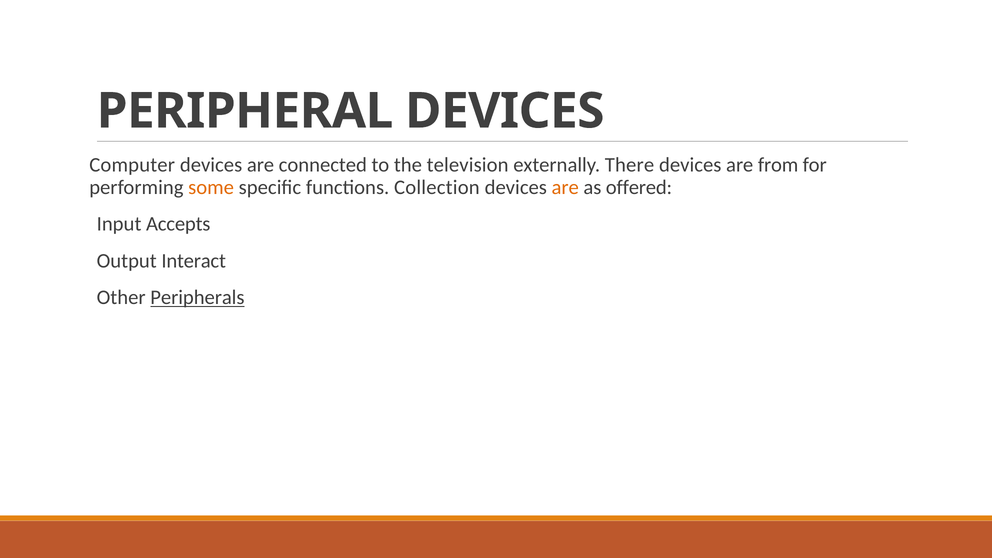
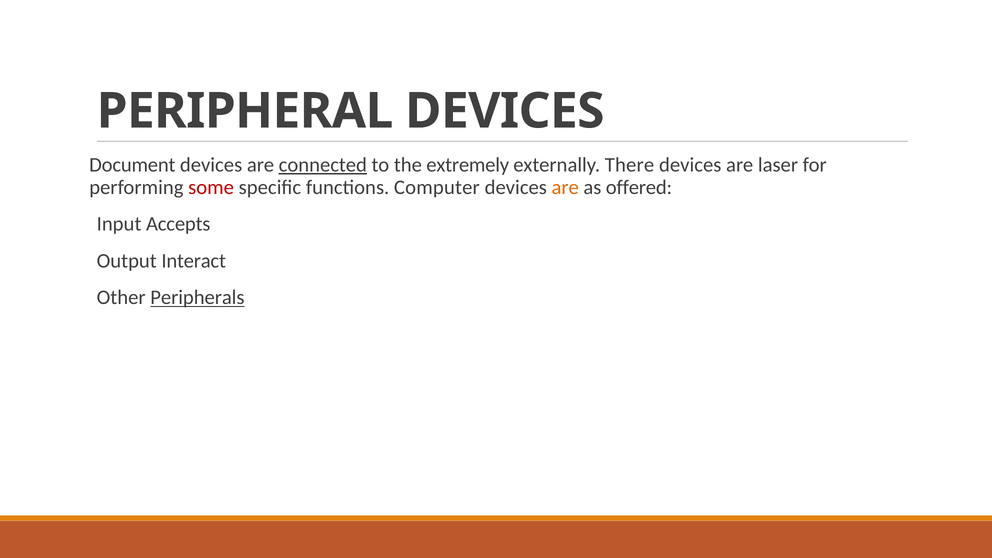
Computer: Computer -> Document (132, 165)
connected underline: none -> present (323, 165)
television: television -> extremely (468, 165)
from: from -> laser (778, 165)
some colour: orange -> red (211, 187)
Collection: Collection -> Computer (437, 187)
